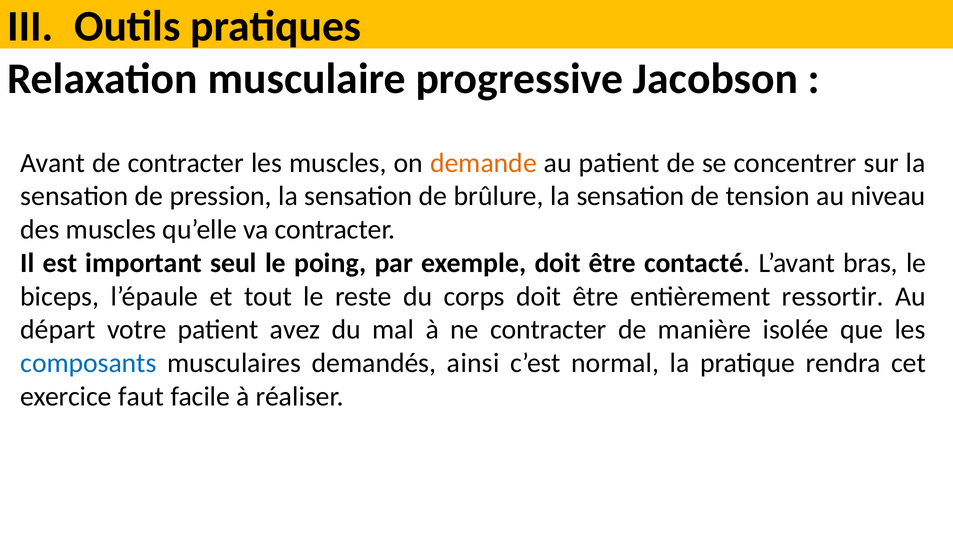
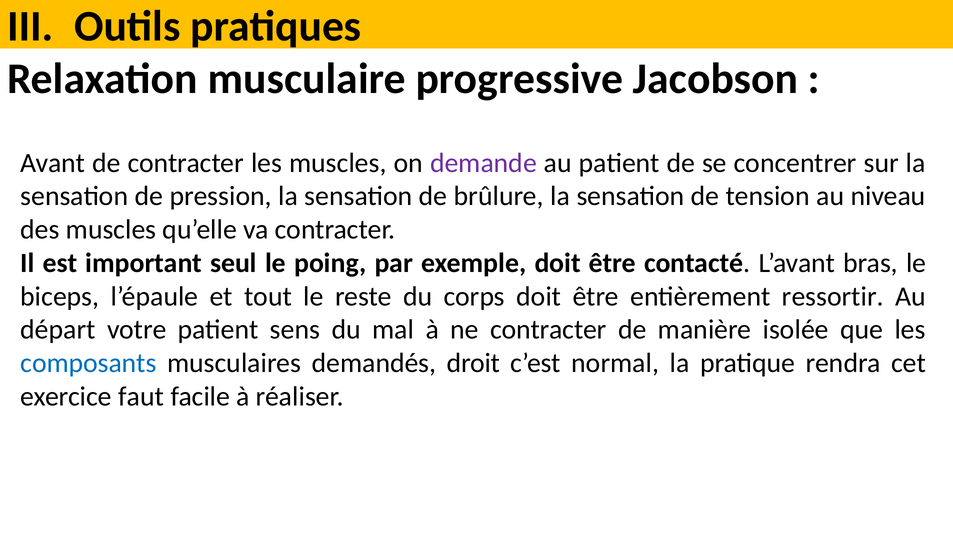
demande colour: orange -> purple (483, 163)
avez: avez -> sens (295, 330)
ainsi: ainsi -> droit (473, 363)
